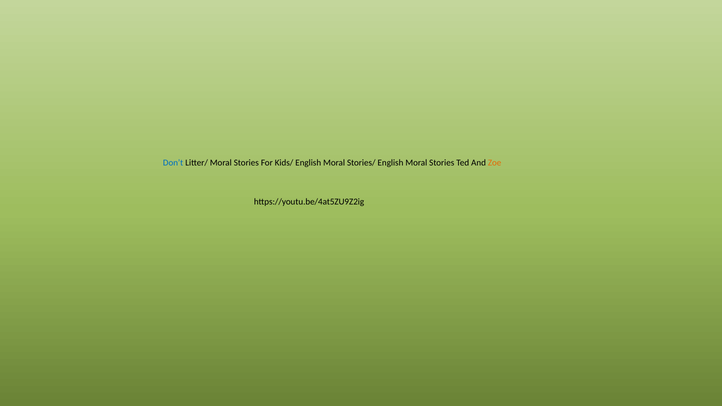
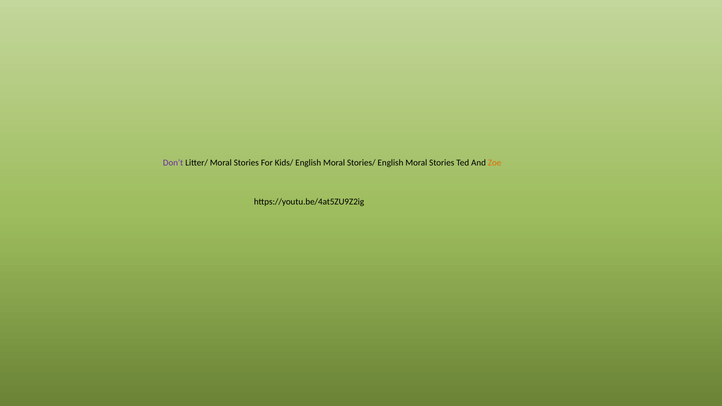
Don’t colour: blue -> purple (173, 163)
